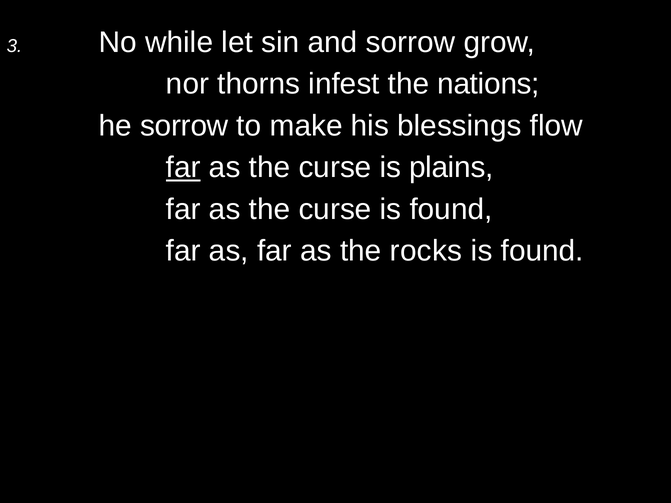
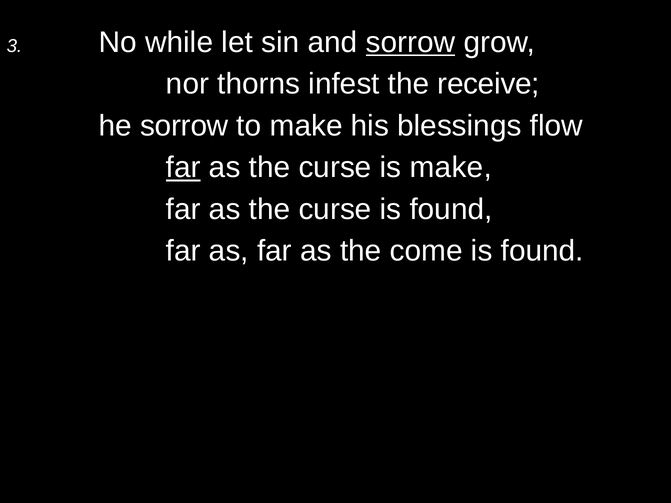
sorrow underline: none -> present (410, 42)
nations: nations -> receive (489, 84)
is plains: plains -> make (451, 168)
rocks: rocks -> come (426, 251)
